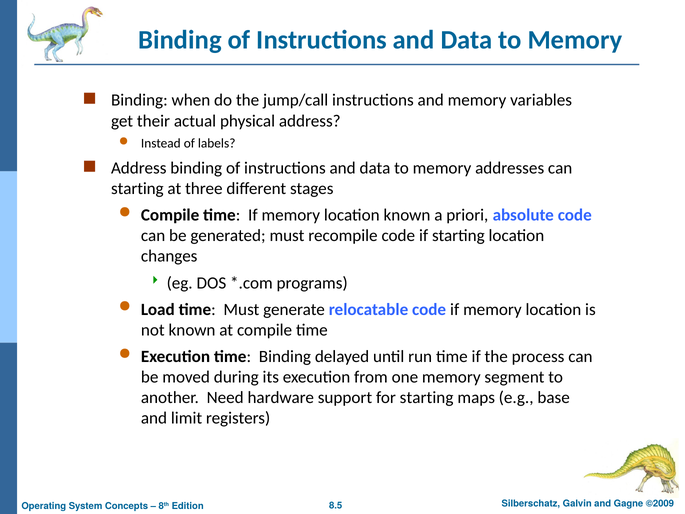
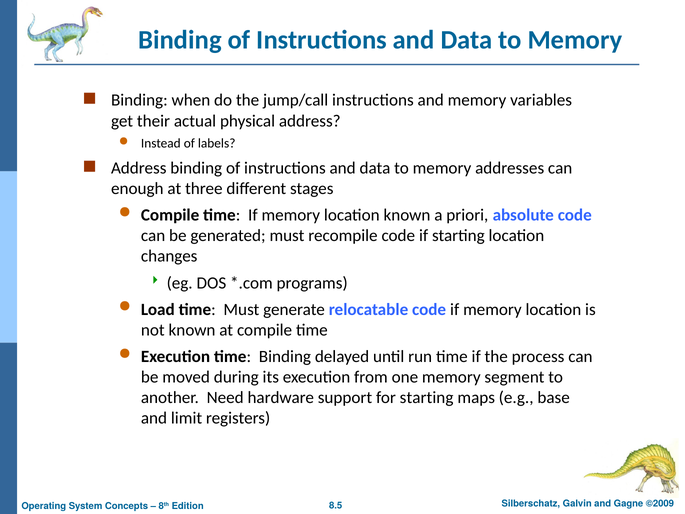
starting: starting -> enough (137, 189)
